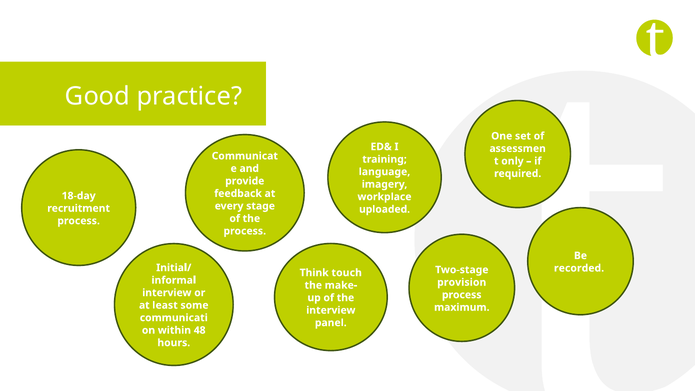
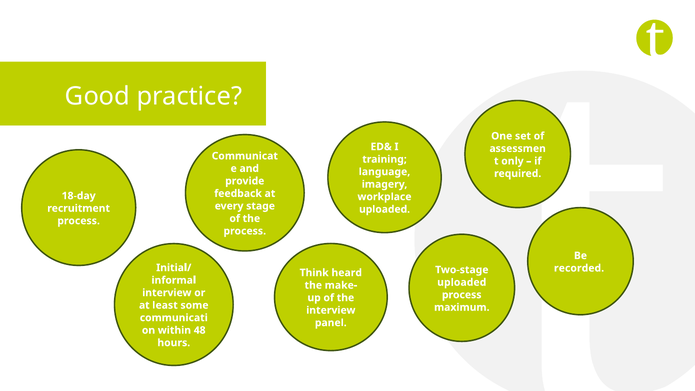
touch: touch -> heard (347, 273)
provision: provision -> uploaded (462, 282)
